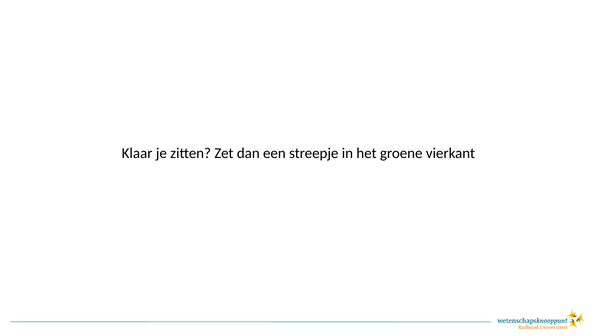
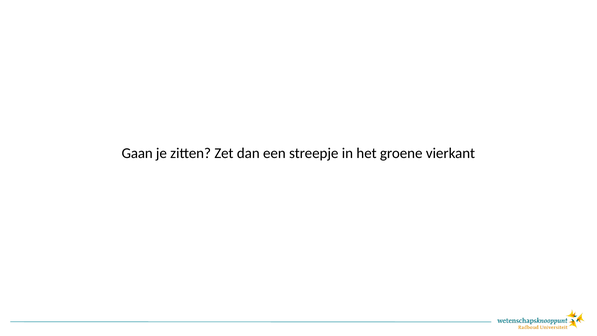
Klaar: Klaar -> Gaan (137, 153)
